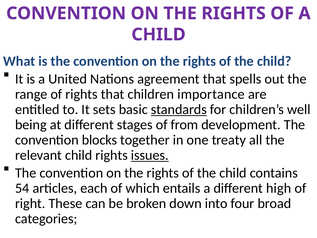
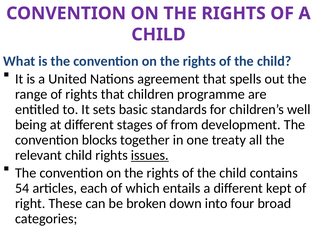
importance: importance -> programme (211, 94)
standards underline: present -> none (179, 109)
high: high -> kept (279, 188)
